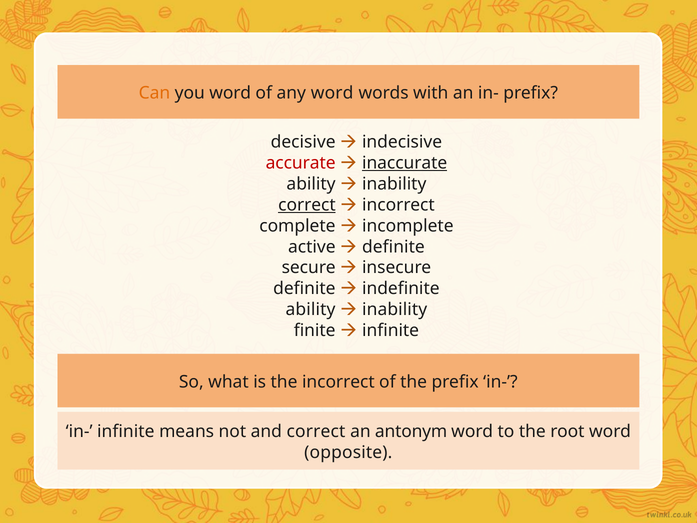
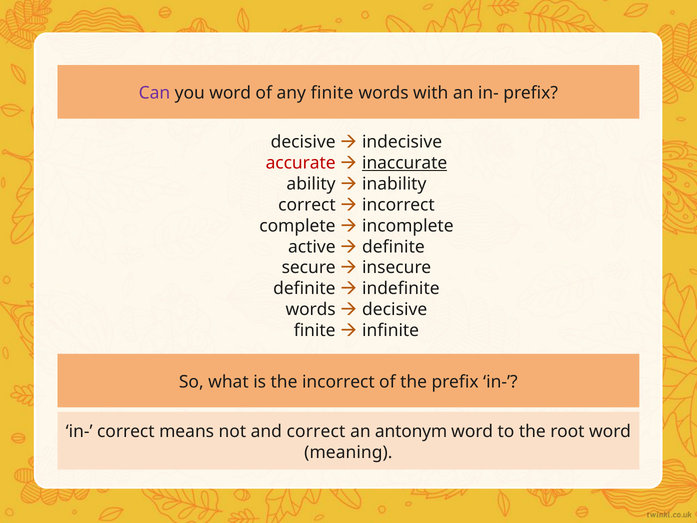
Can colour: orange -> purple (154, 93)
any word: word -> finite (332, 93)
correct underline: present -> none (307, 205)
ability: ability -> words (311, 309)
inability: inability -> decisive (395, 309)
in- infinite: infinite -> correct (126, 431)
opposite: opposite -> meaning (348, 452)
